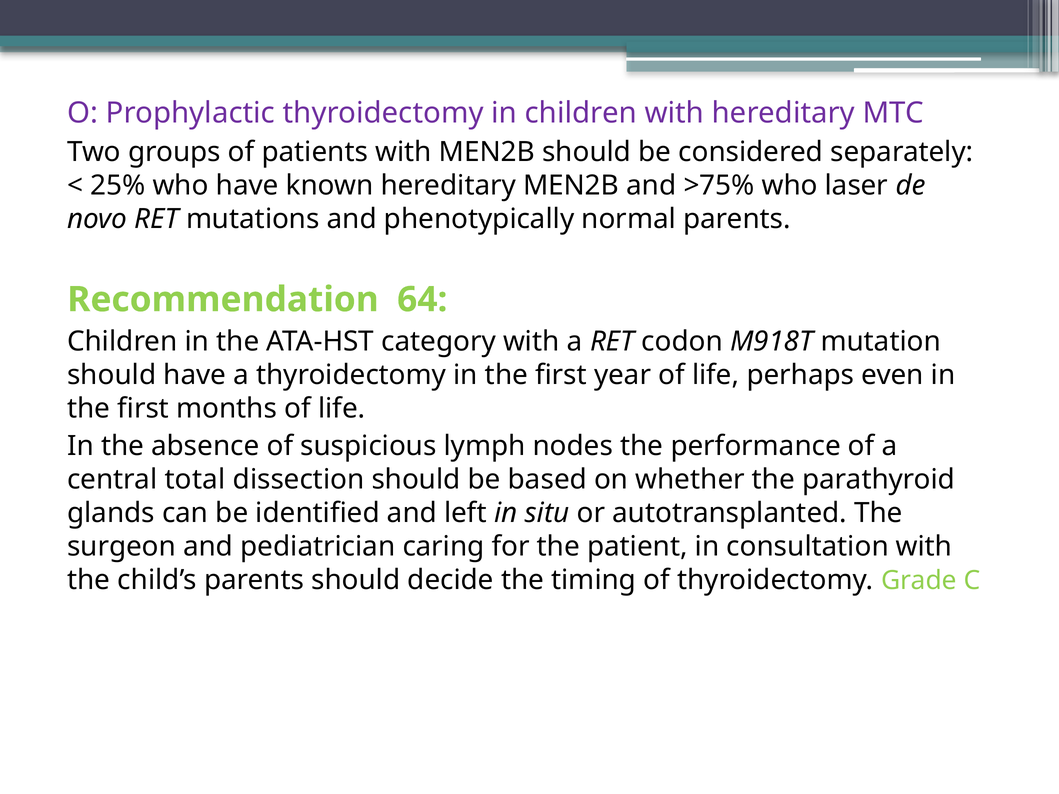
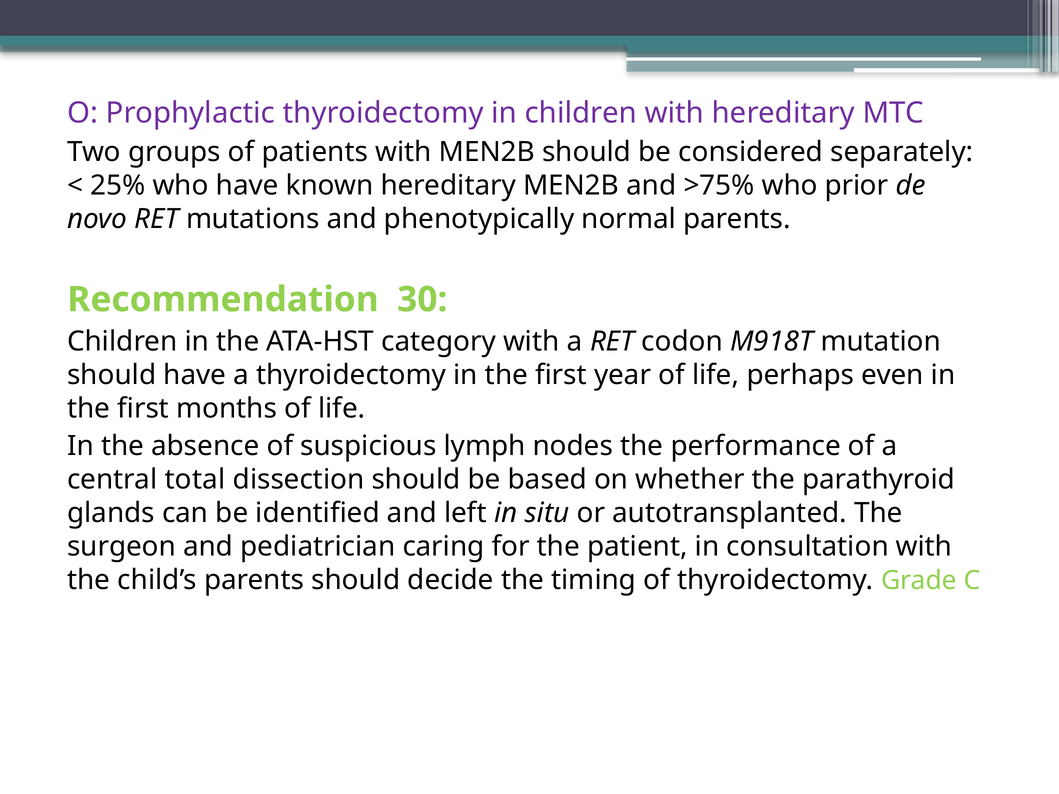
laser: laser -> prior (856, 185)
64: 64 -> 30 (422, 300)
